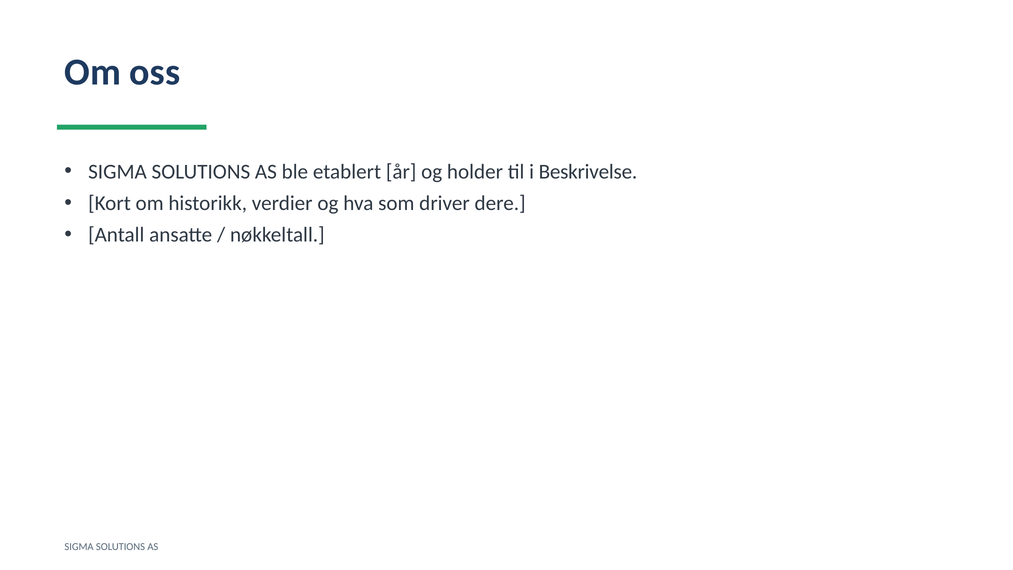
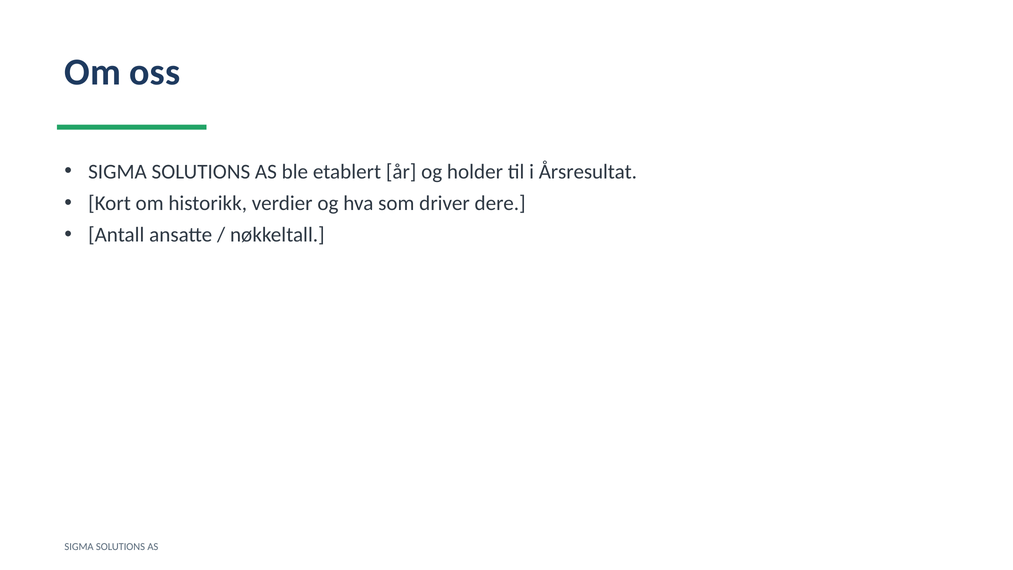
Beskrivelse: Beskrivelse -> Årsresultat (588, 172)
